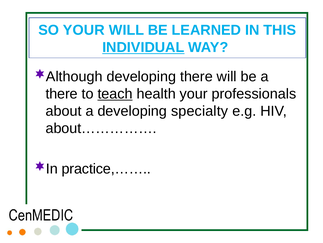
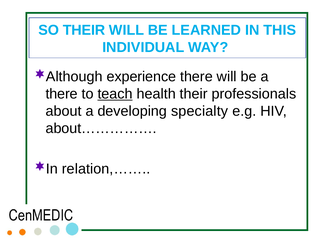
SO YOUR: YOUR -> THEIR (84, 30)
INDIVIDUAL underline: present -> none (143, 47)
developing: developing -> experience (141, 76)
health your: your -> their (194, 94)
practice,……: practice,…… -> relation,…… (106, 168)
